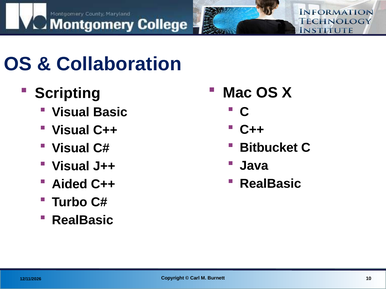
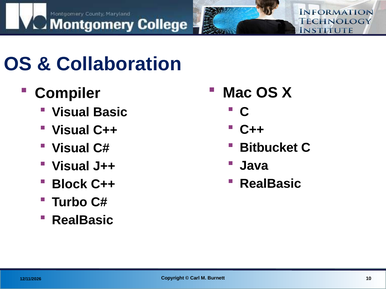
Scripting: Scripting -> Compiler (68, 93)
Aided: Aided -> Block (70, 184)
